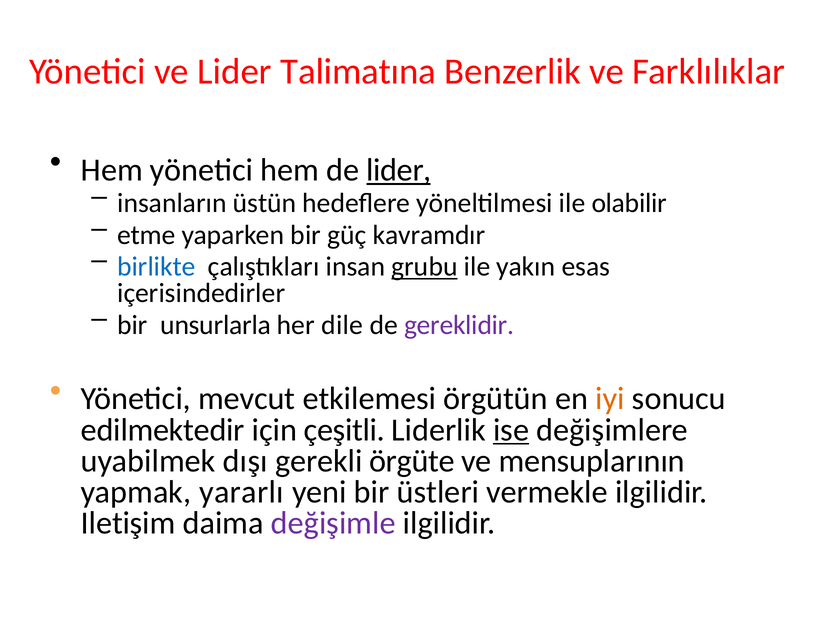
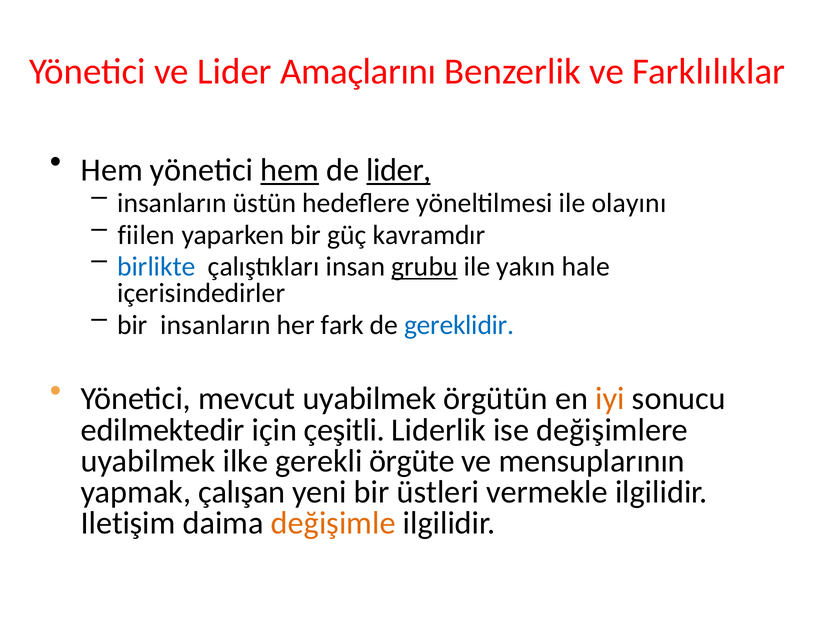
Talimatına: Talimatına -> Amaçlarını (358, 72)
hem underline: none -> present (290, 170)
olabilir: olabilir -> olayını (629, 203)
etme: etme -> fiilen (146, 235)
esas: esas -> hale (586, 266)
bir unsurlarla: unsurlarla -> insanların (215, 325)
dile: dile -> fark (342, 325)
gereklidir colour: purple -> blue (459, 325)
mevcut etkilemesi: etkilemesi -> uyabilmek (369, 398)
ise underline: present -> none (511, 430)
dışı: dışı -> ilke (245, 461)
yararlı: yararlı -> çalışan (242, 492)
değişimle colour: purple -> orange (333, 523)
